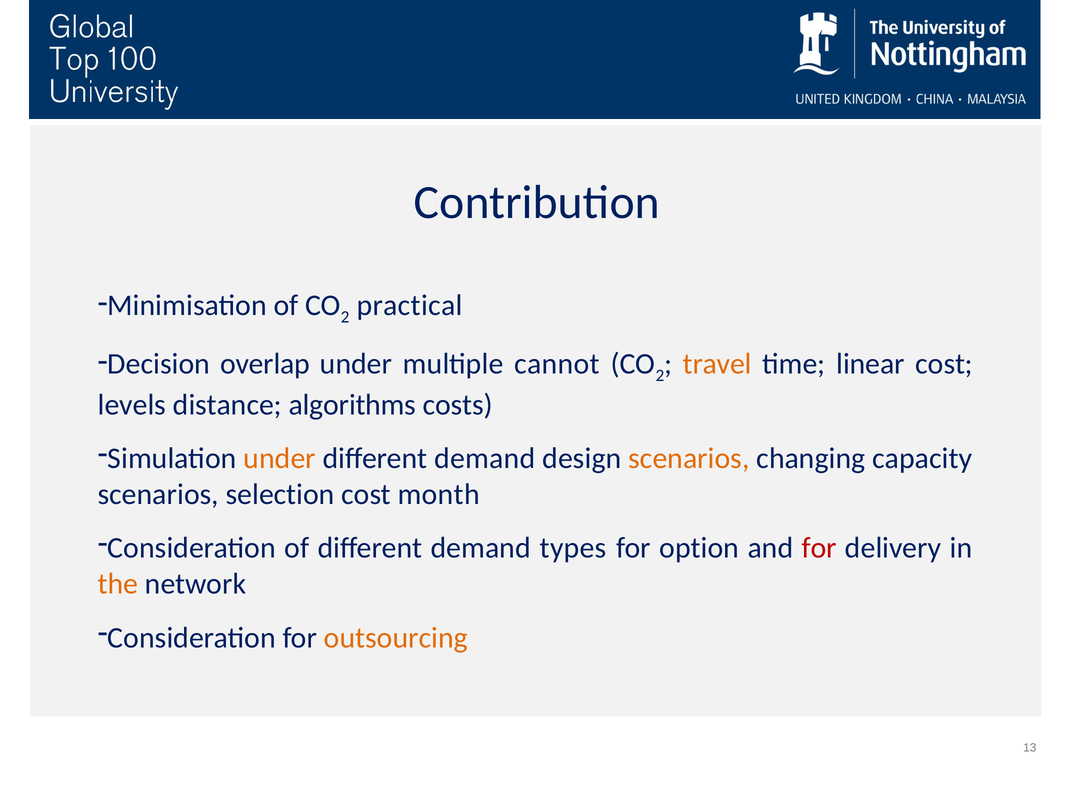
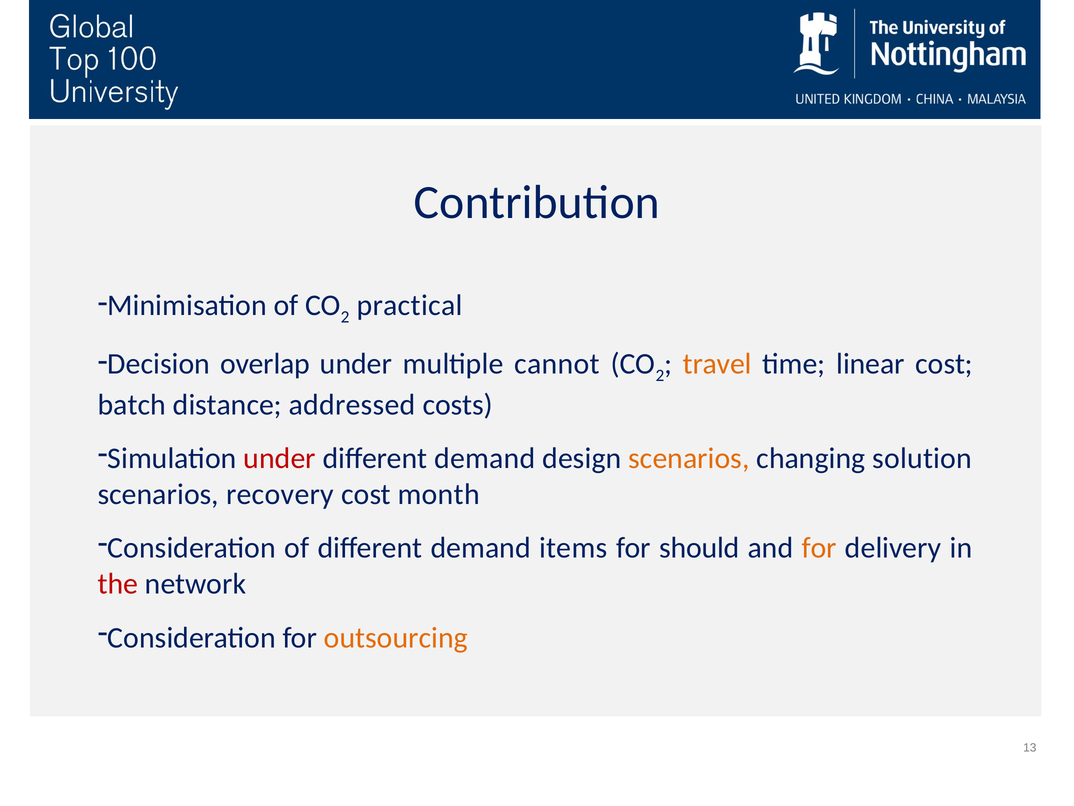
levels: levels -> batch (132, 404)
algorithms: algorithms -> addressed (352, 404)
under colour: orange -> red (280, 458)
capacity: capacity -> solution (922, 458)
selection: selection -> recovery (280, 494)
types: types -> items (573, 548)
option: option -> should (699, 548)
for colour: red -> orange (819, 548)
the colour: orange -> red (118, 584)
